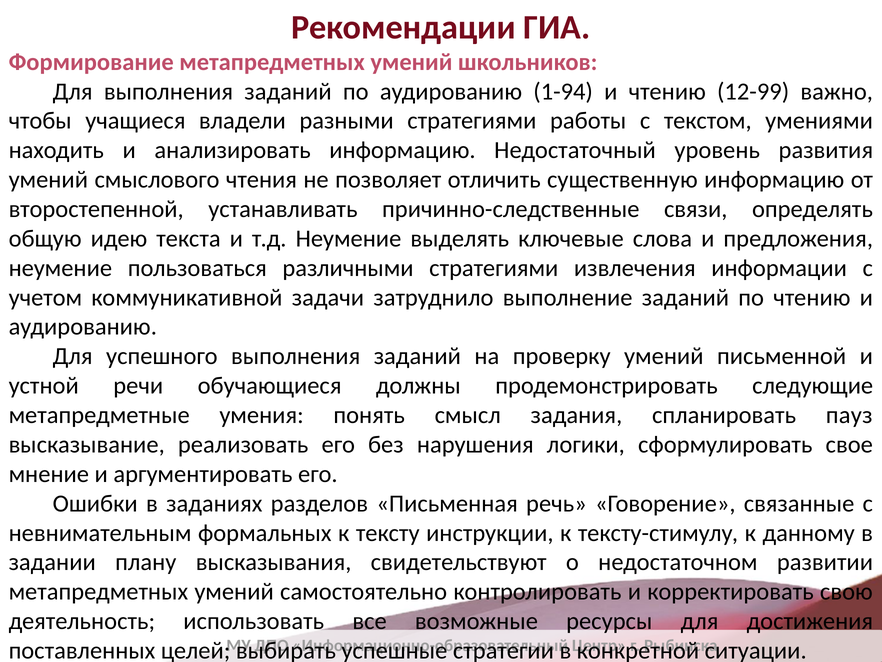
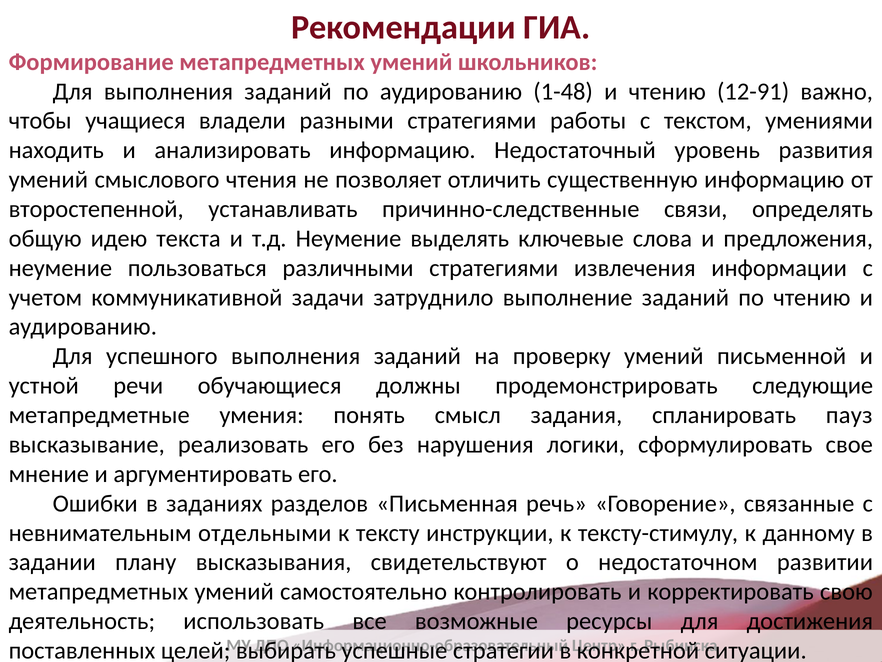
1-94: 1-94 -> 1-48 (563, 91)
12-99: 12-99 -> 12-91 (753, 91)
формальных: формальных -> отдельными (265, 533)
